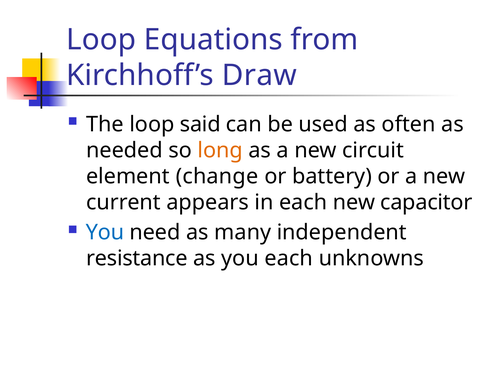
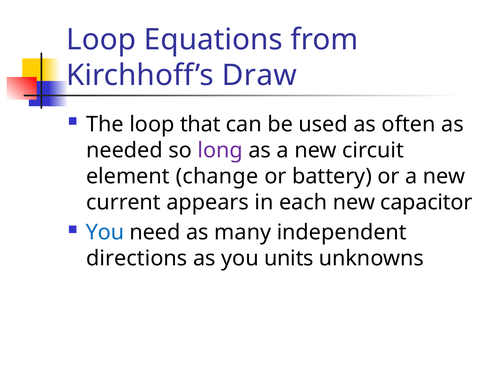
said: said -> that (200, 124)
long colour: orange -> purple (220, 150)
resistance: resistance -> directions (137, 259)
you each: each -> units (289, 259)
